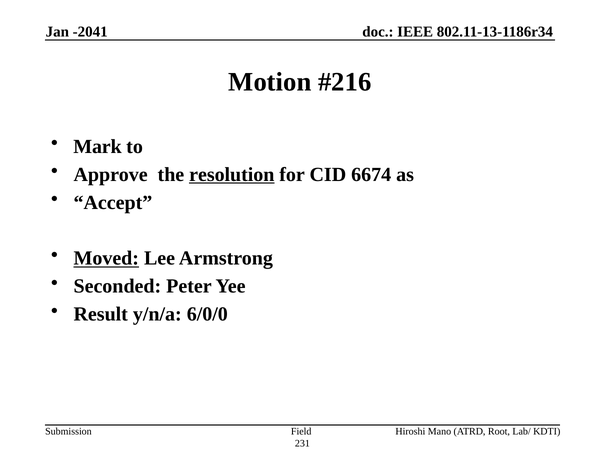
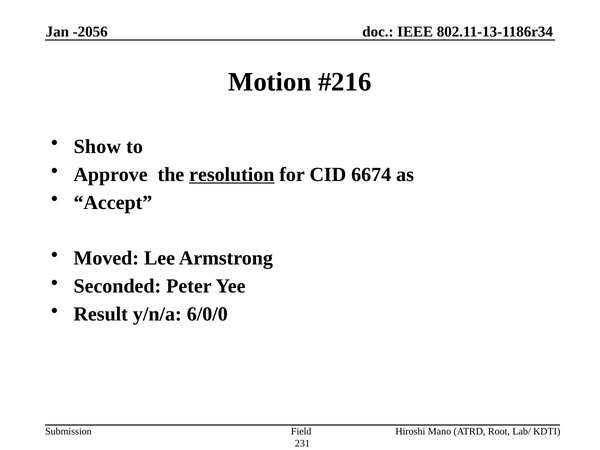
-2041: -2041 -> -2056 (90, 32)
Mark: Mark -> Show (97, 146)
Moved underline: present -> none (106, 258)
